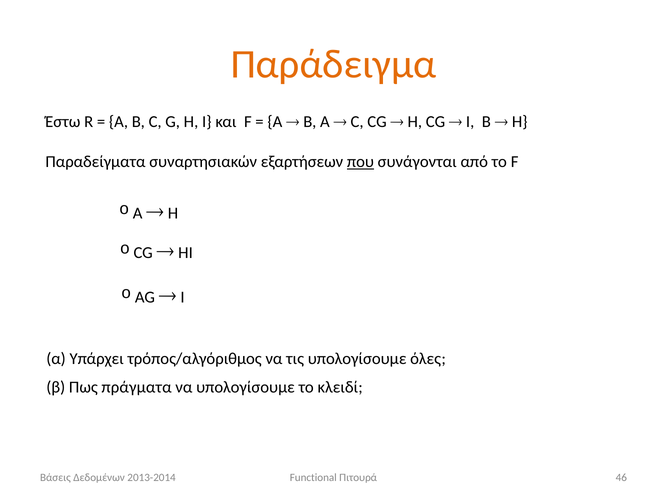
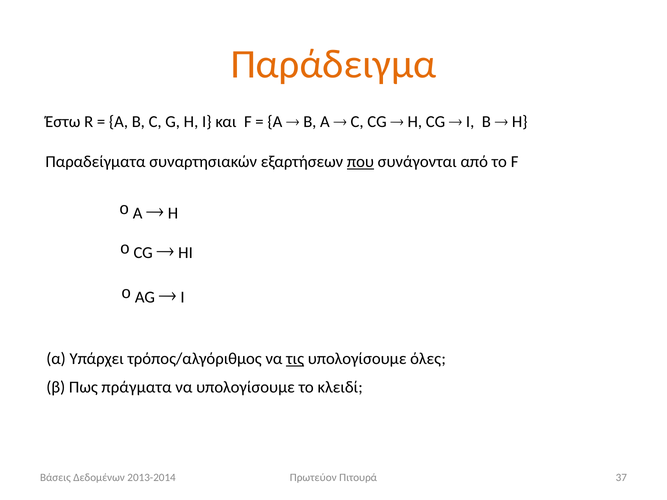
τις underline: none -> present (295, 359)
Functional: Functional -> Πρωτεύον (313, 478)
46: 46 -> 37 (621, 478)
